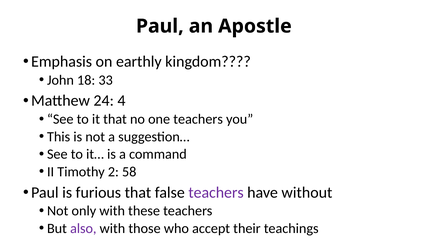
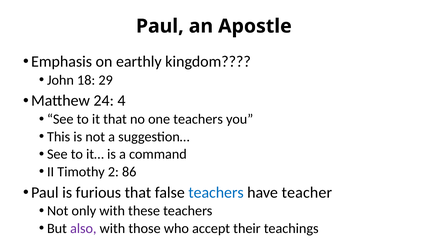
33: 33 -> 29 (106, 80)
58: 58 -> 86 (129, 172)
teachers colour: purple -> blue (216, 192)
without: without -> teacher (307, 192)
